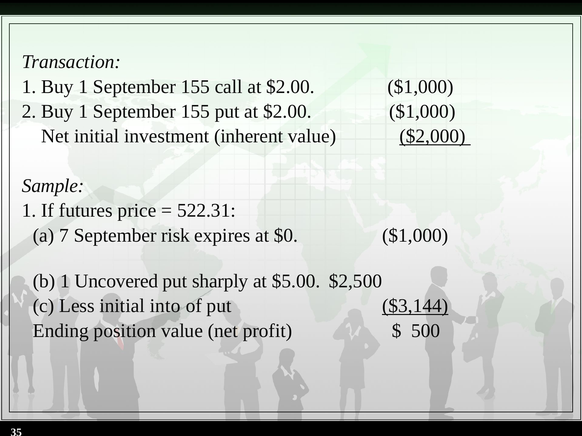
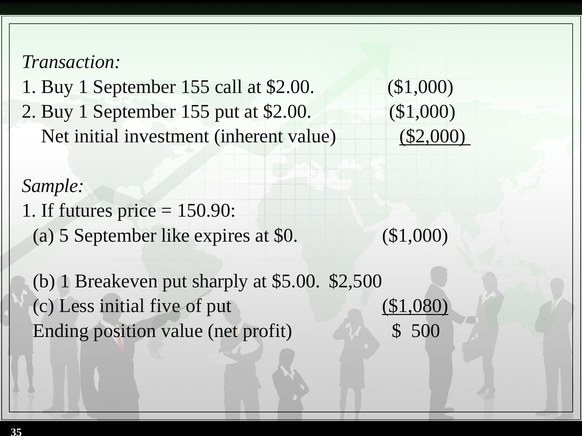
522.31: 522.31 -> 150.90 (206, 211)
7: 7 -> 5 (64, 236)
risk: risk -> like (176, 236)
Uncovered: Uncovered -> Breakeven (116, 281)
into: into -> five (165, 306)
$3,144: $3,144 -> $1,080 (415, 306)
